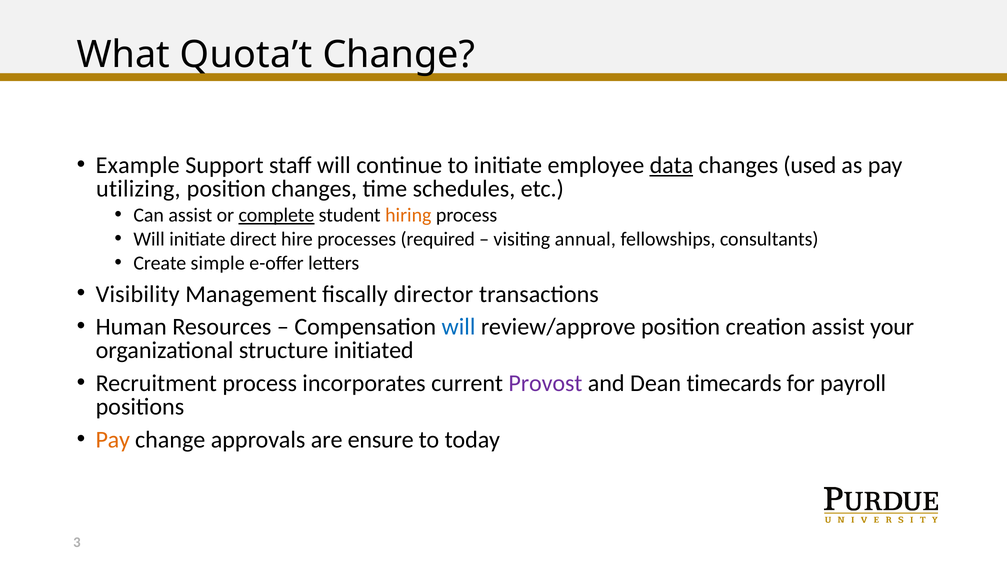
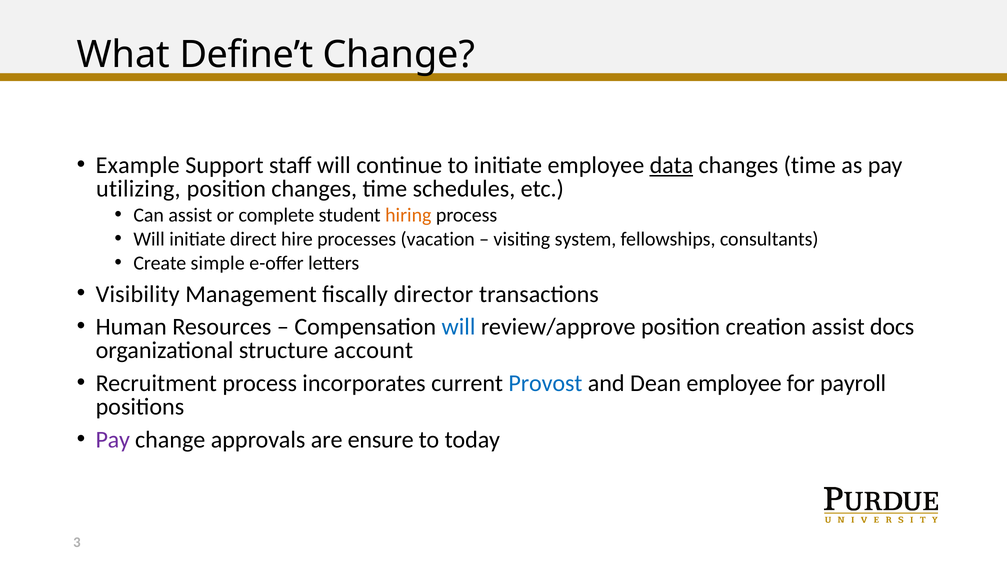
Quota’t: Quota’t -> Define’t (246, 55)
used: used -> time (810, 165)
complete underline: present -> none (276, 215)
required: required -> vacation (438, 239)
annual: annual -> system (585, 239)
your: your -> docs (892, 327)
initiated: initiated -> account (373, 350)
Provost colour: purple -> blue (545, 383)
Dean timecards: timecards -> employee (734, 383)
Pay colour: orange -> purple (113, 439)
